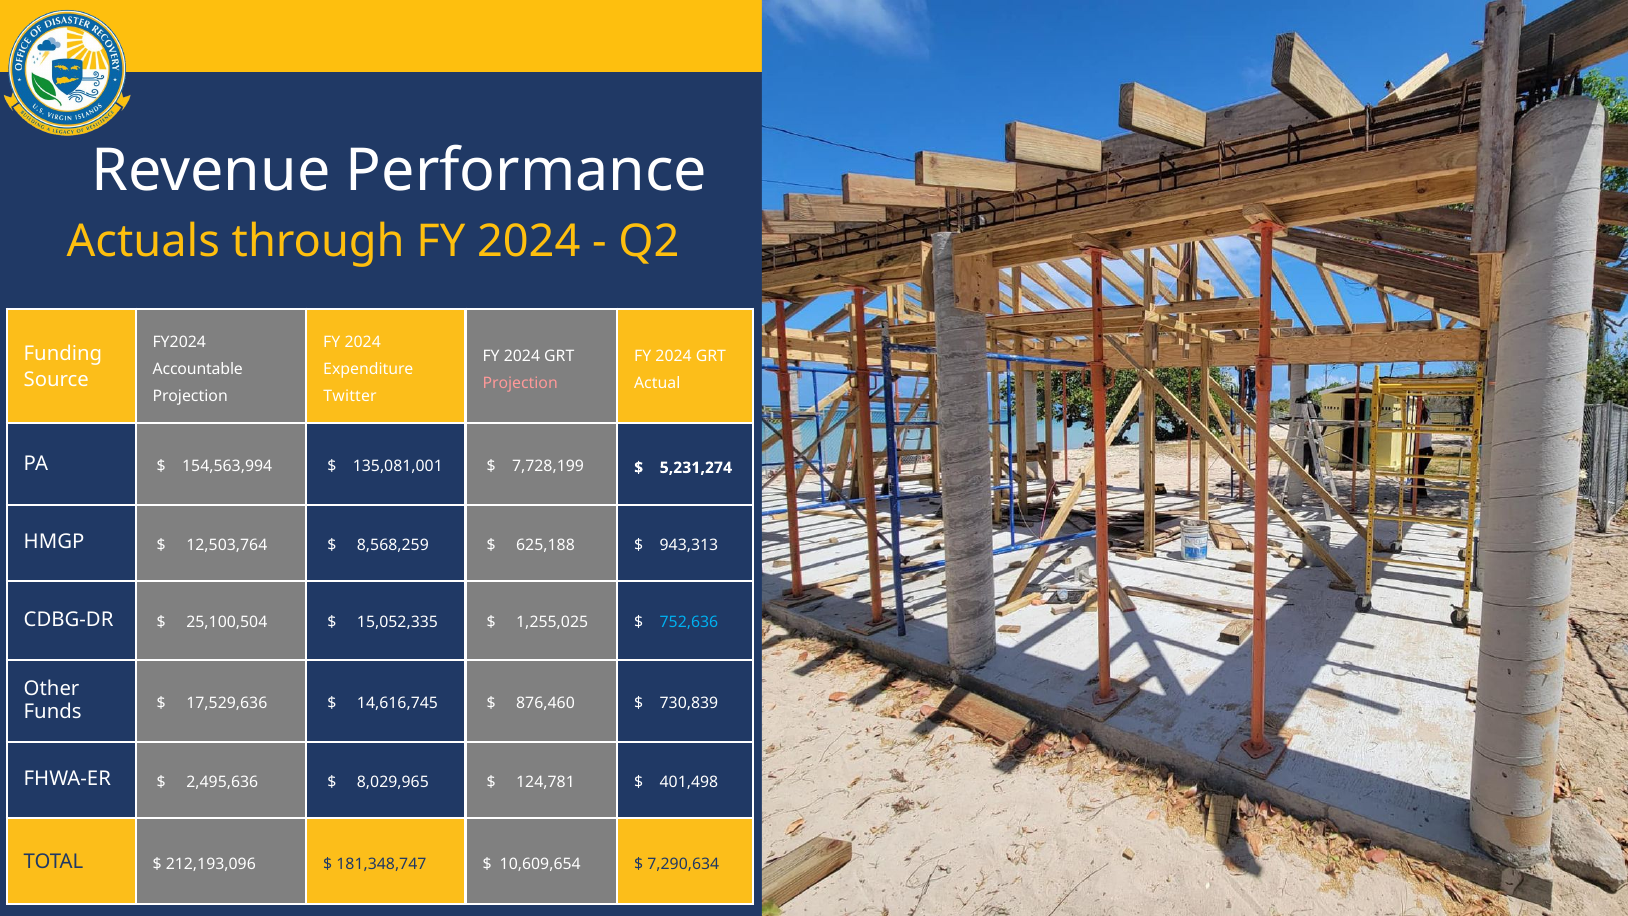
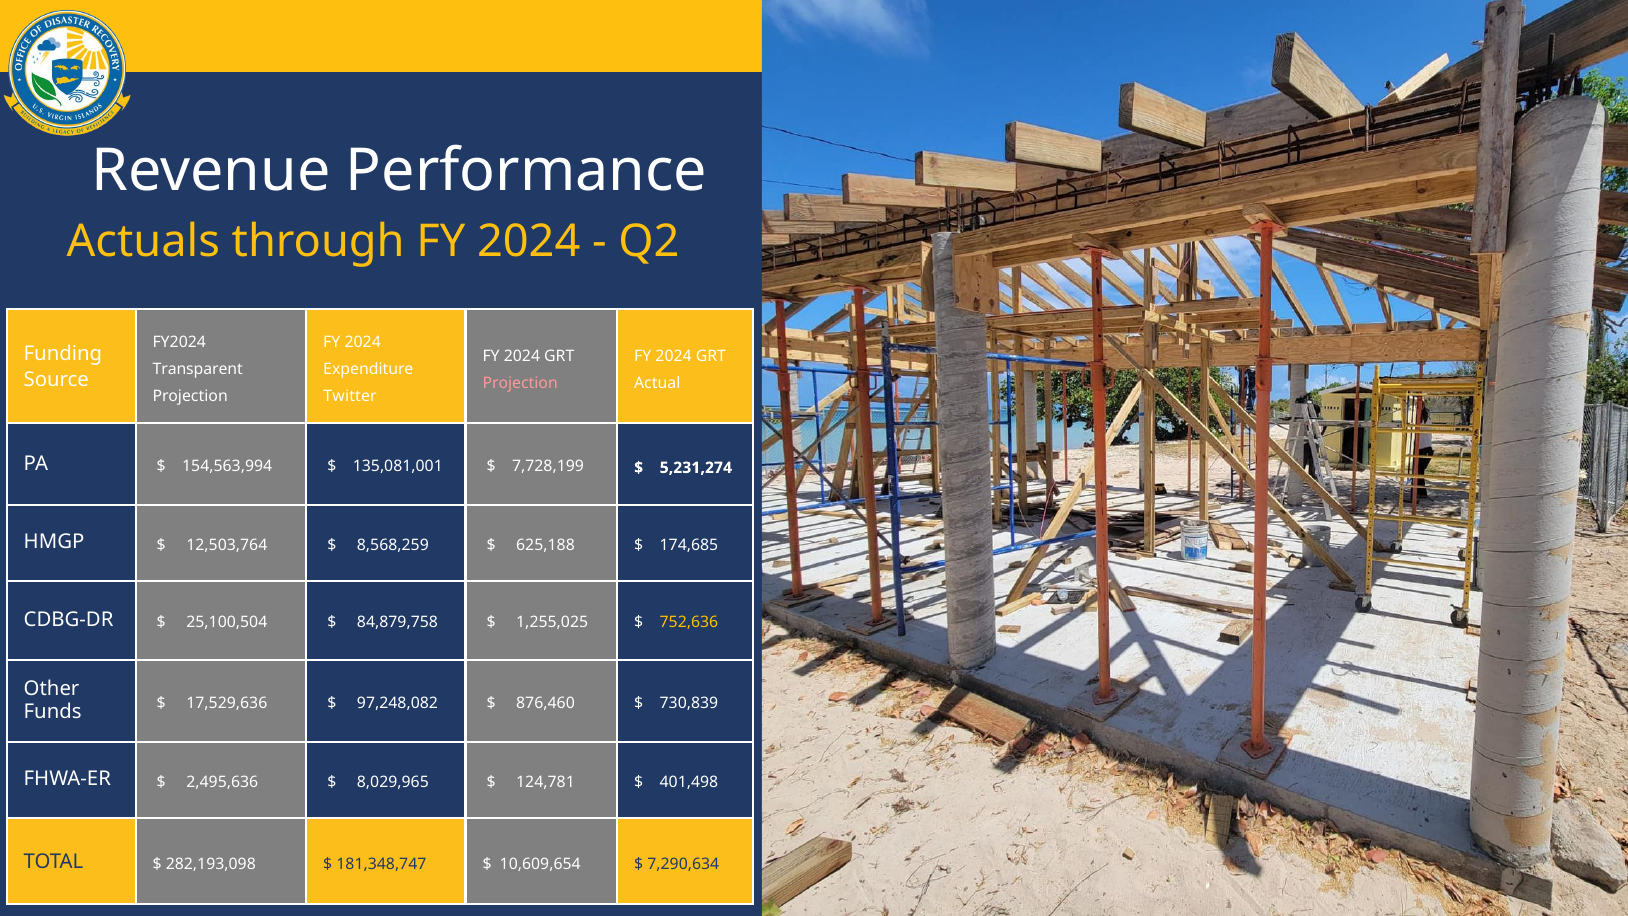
Accountable: Accountable -> Transparent (198, 370)
943,313: 943,313 -> 174,685 (689, 545)
15,052,335: 15,052,335 -> 84,879,758 (397, 622)
752,636 colour: light blue -> yellow (689, 622)
14,616,745: 14,616,745 -> 97,248,082 (397, 703)
212,193,096: 212,193,096 -> 282,193,098 (211, 864)
